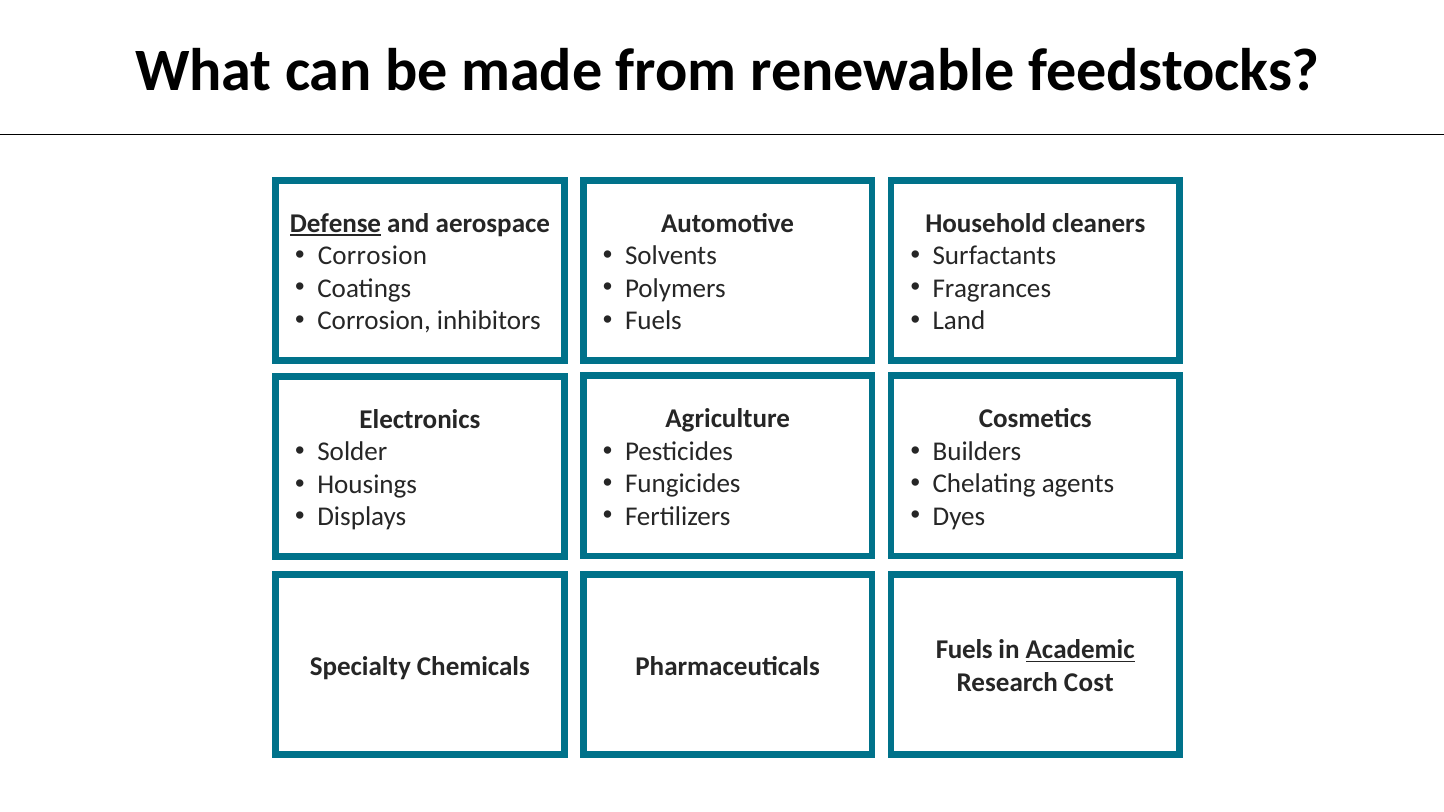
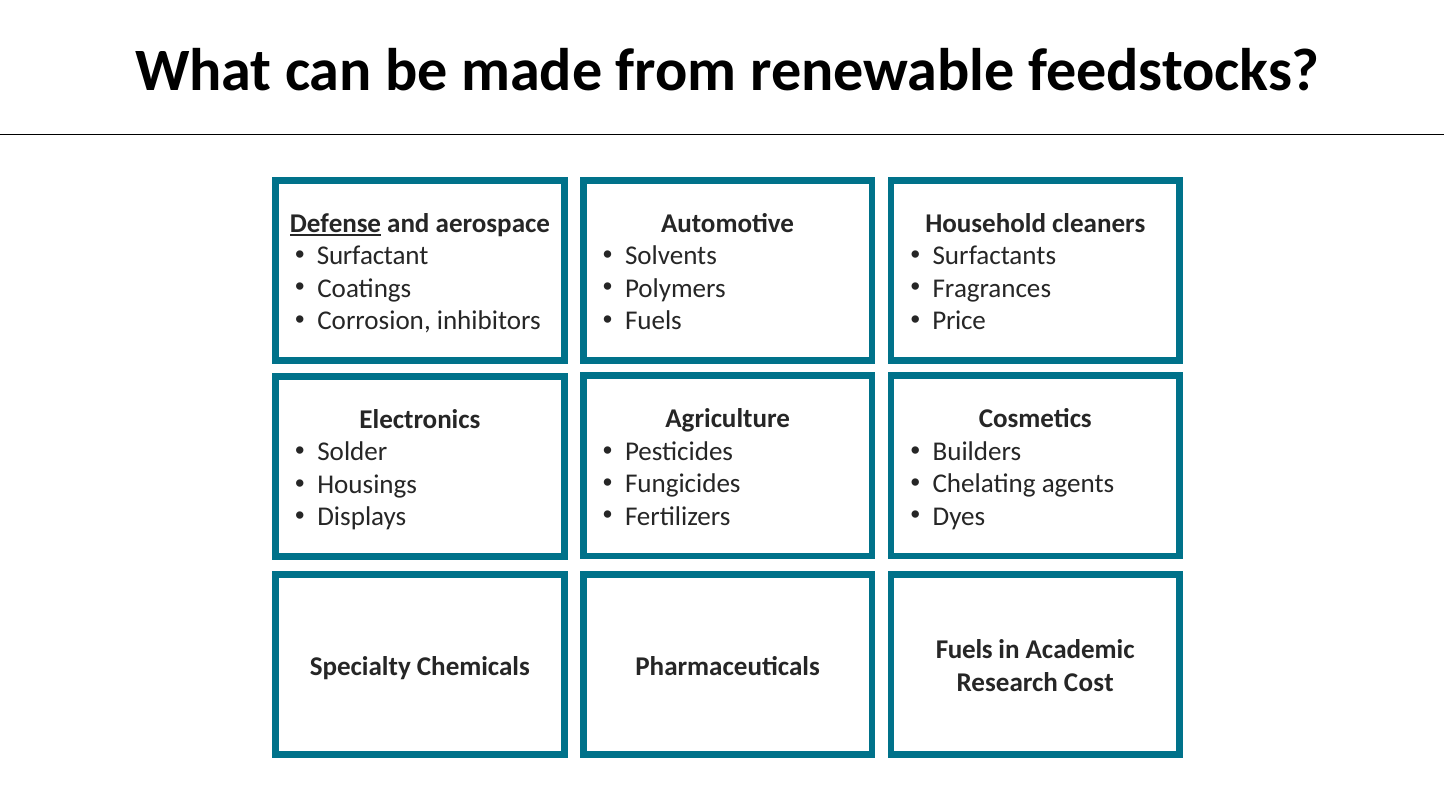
Corrosion: Corrosion -> Surfactant (373, 256)
Land: Land -> Price (959, 321)
Academic underline: present -> none (1080, 650)
